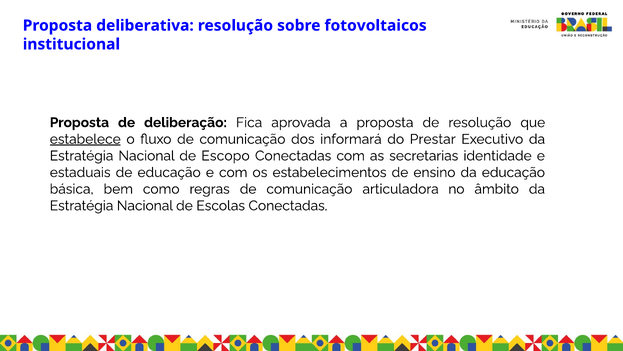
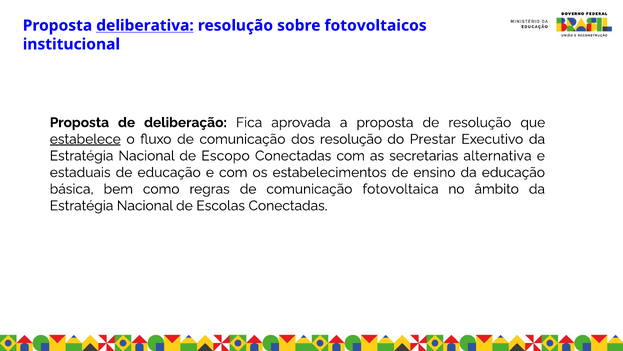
deliberativa underline: none -> present (145, 25)
dos informará: informará -> resolução (351, 139)
identidade: identidade -> alternativa (497, 156)
articuladora: articuladora -> fotovoltaica (401, 189)
